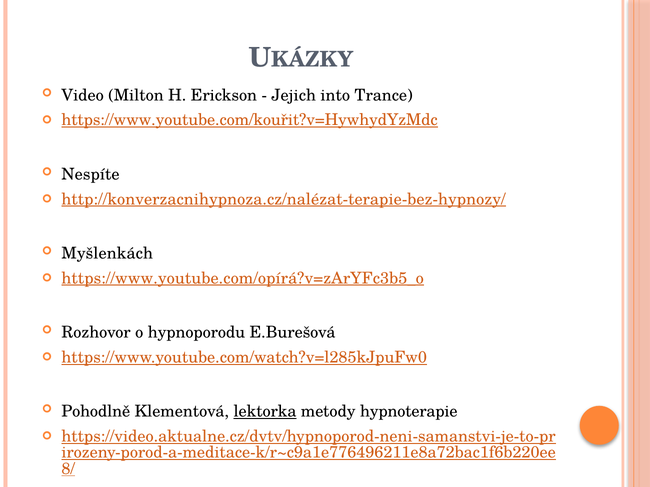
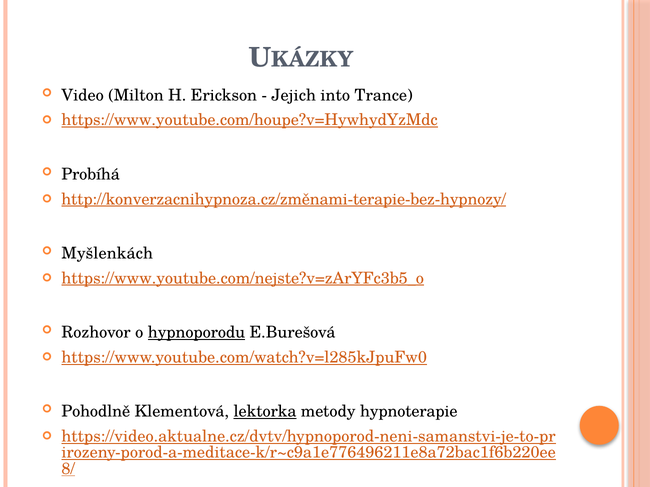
https://www.youtube.com/kouřit?v=HywhydYzMdc: https://www.youtube.com/kouřit?v=HywhydYzMdc -> https://www.youtube.com/houpe?v=HywhydYzMdc (250, 120)
Nespíte: Nespíte -> Probíhá (91, 174)
http://konverzacnihypnoza.cz/nalézat-terapie-bez-hypnozy/: http://konverzacnihypnoza.cz/nalézat-terapie-bez-hypnozy/ -> http://konverzacnihypnoza.cz/změnami-terapie-bez-hypnozy/ (284, 199)
https://www.youtube.com/opírá?v=zArYFc3b5_o: https://www.youtube.com/opírá?v=zArYFc3b5_o -> https://www.youtube.com/nejste?v=zArYFc3b5_o (243, 278)
hypnoporodu underline: none -> present (196, 333)
